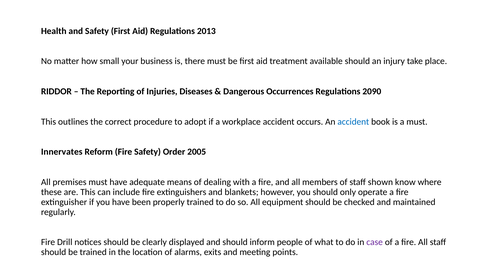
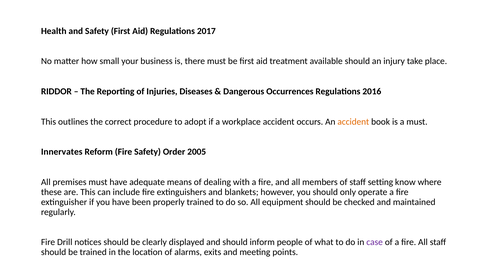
2013: 2013 -> 2017 (206, 31)
2090: 2090 -> 2016 (372, 92)
accident colour: blue -> orange (353, 122)
shown: shown -> setting (380, 182)
